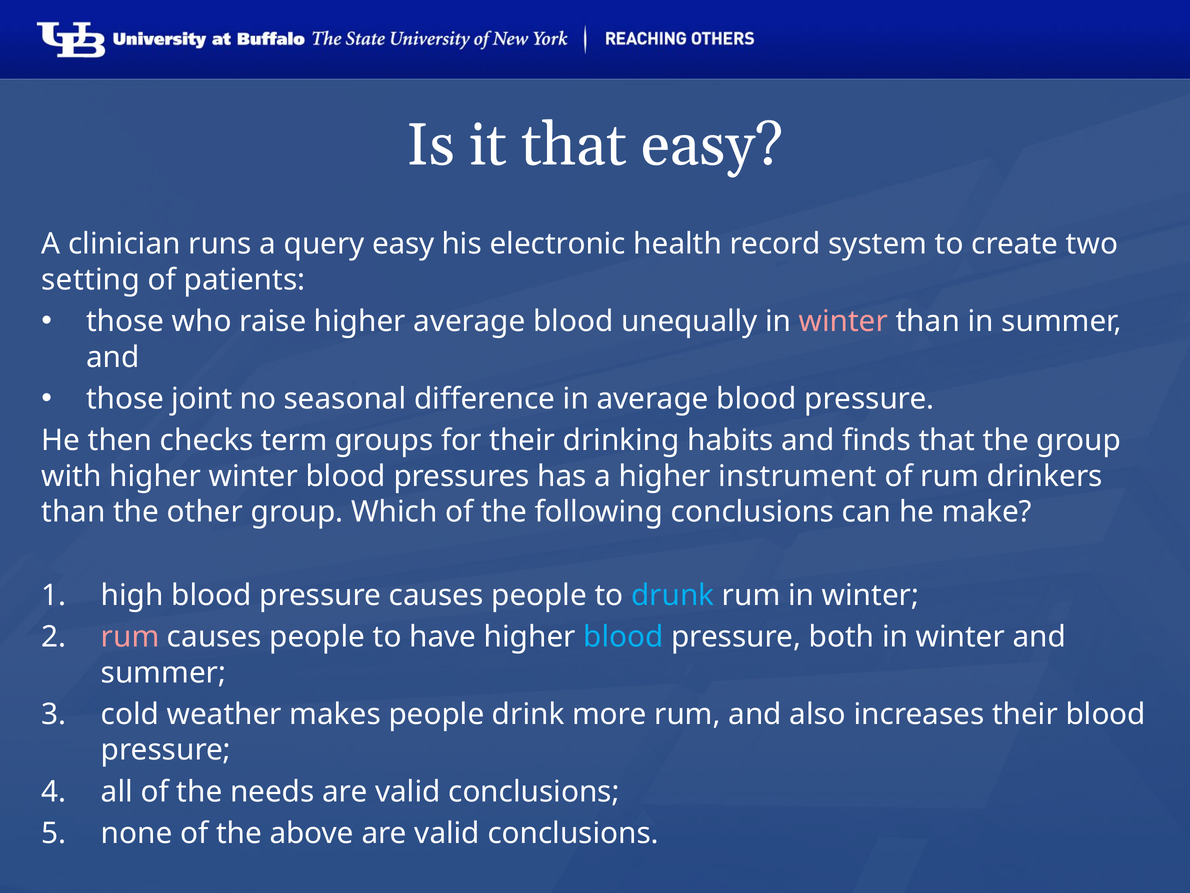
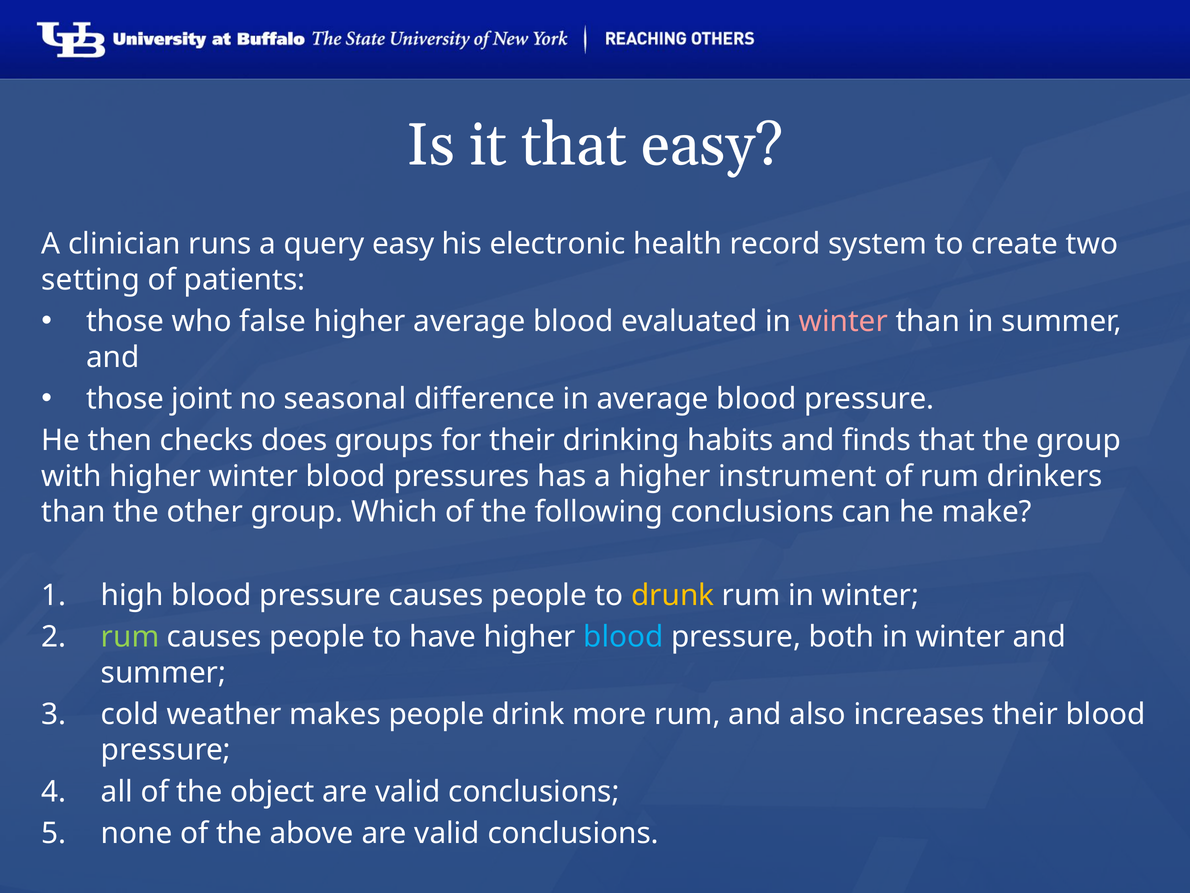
raise: raise -> false (273, 321)
unequally: unequally -> evaluated (689, 321)
term: term -> does (294, 440)
drunk colour: light blue -> yellow (673, 595)
rum colour: pink -> light green (130, 637)
needs: needs -> object (272, 791)
